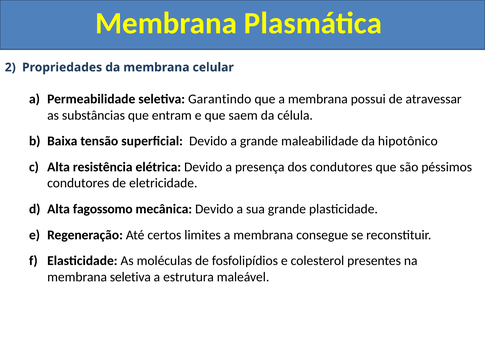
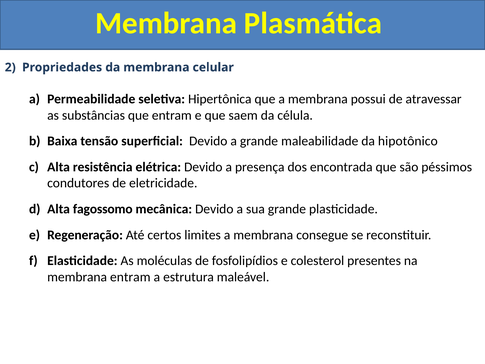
Garantindo: Garantindo -> Hipertônica (220, 99)
dos condutores: condutores -> encontrada (341, 167)
membrana seletiva: seletiva -> entram (130, 277)
